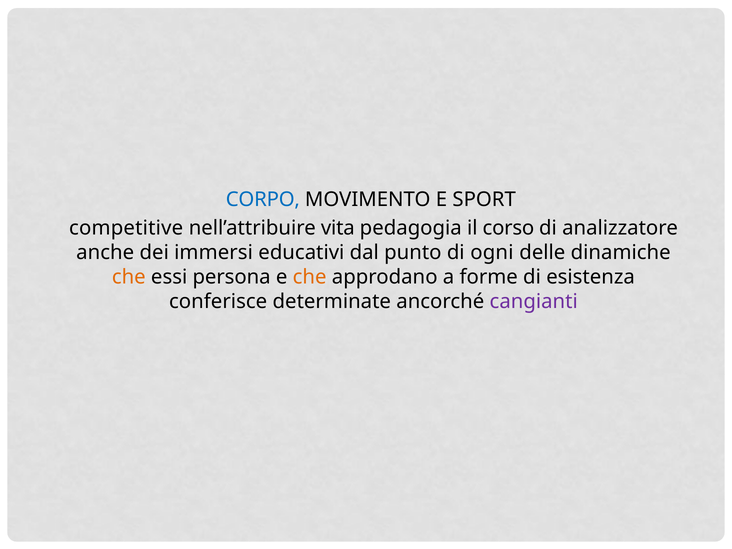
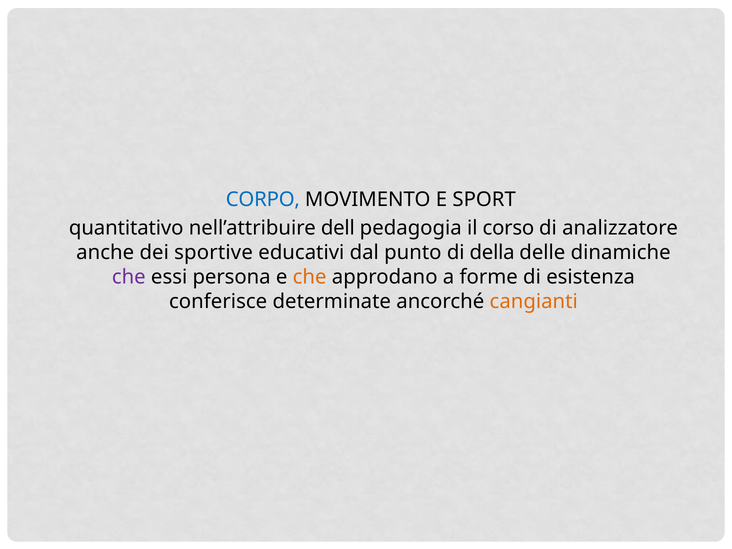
competitive: competitive -> quantitativo (126, 228)
vita: vita -> dell (338, 228)
immersi: immersi -> sportive (214, 252)
ogni: ogni -> della (492, 252)
che colour: orange -> purple (129, 277)
cangianti colour: purple -> orange (534, 301)
